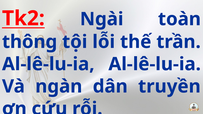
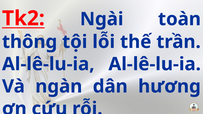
truyền: truyền -> hương (169, 87)
